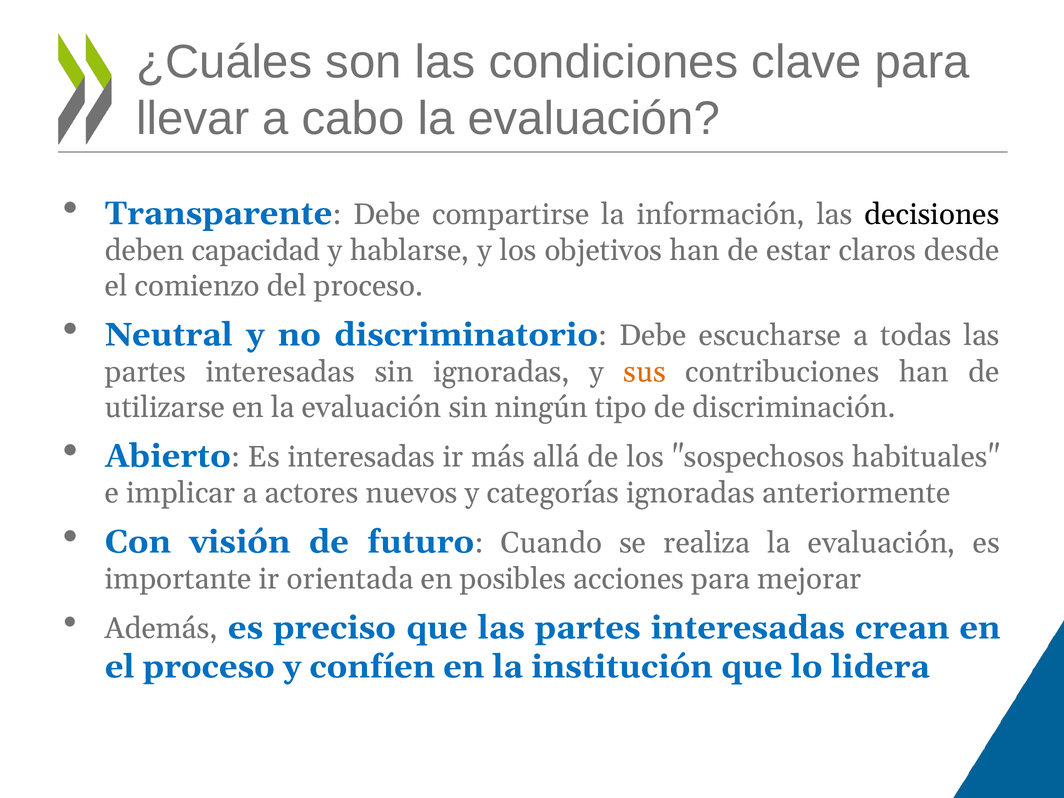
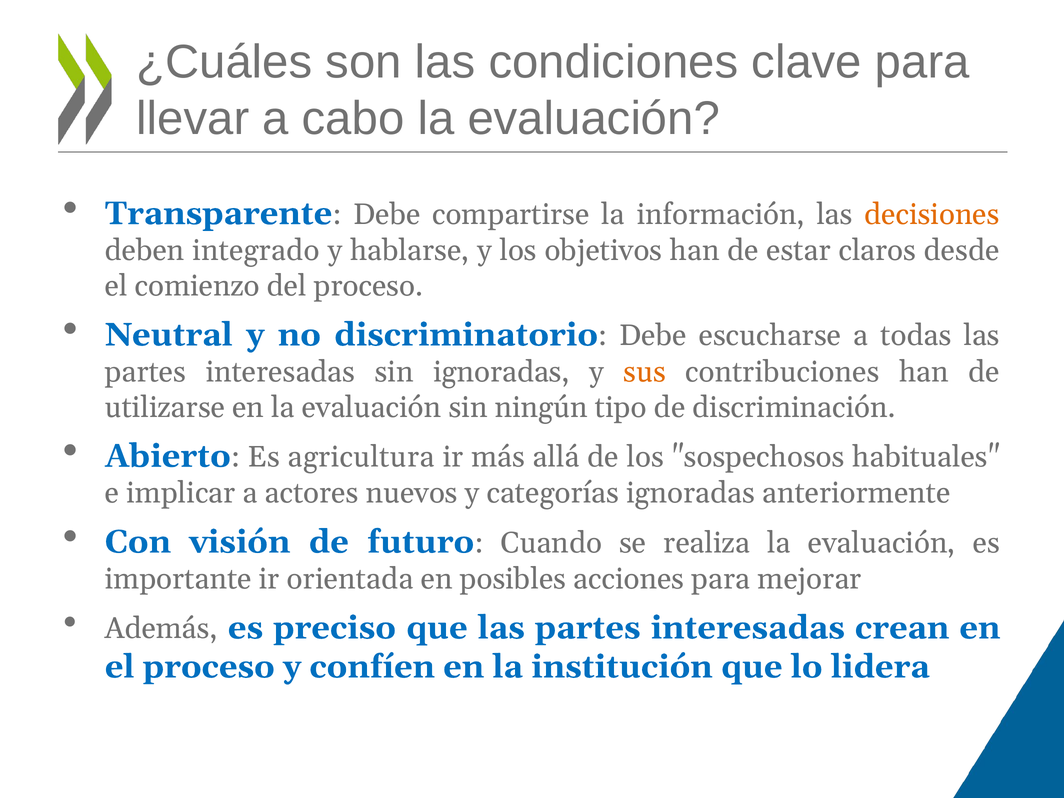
decisiones colour: black -> orange (932, 214)
capacidad: capacidad -> integrado (256, 250)
Es interesadas: interesadas -> agricultura (361, 457)
